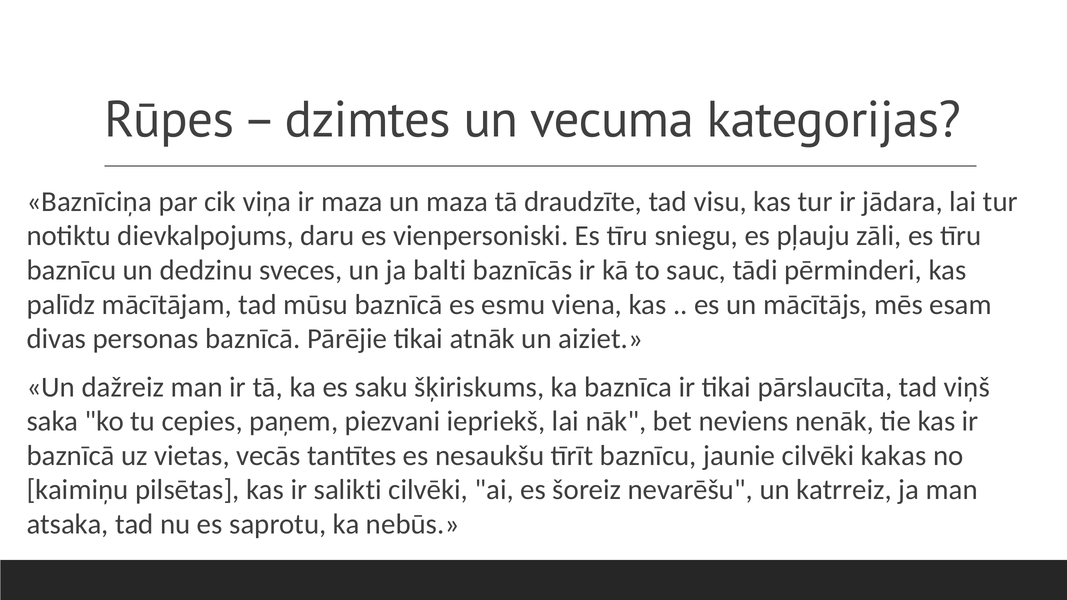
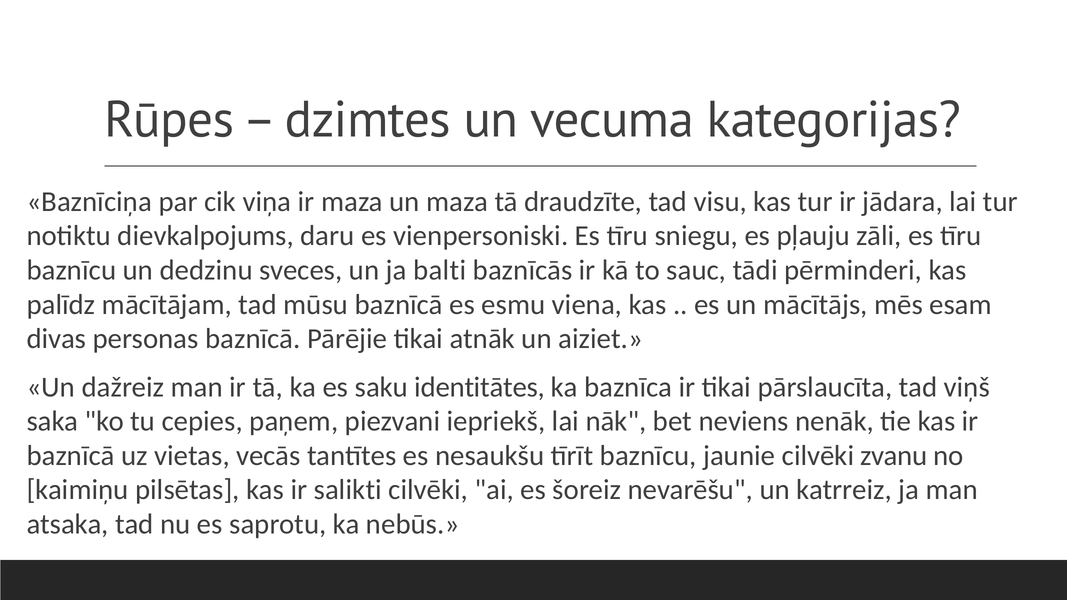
šķiriskums: šķiriskums -> identitātes (480, 387)
kakas: kakas -> zvanu (894, 456)
